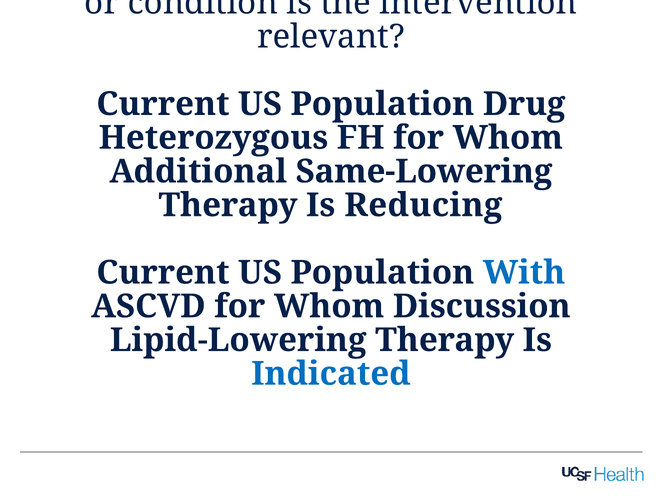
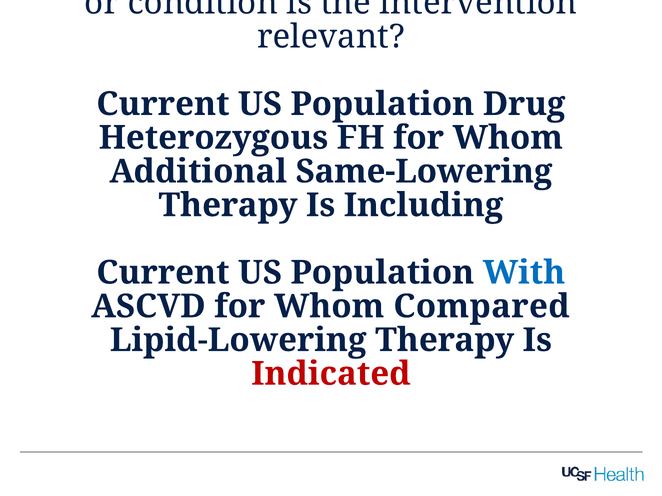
Reducing: Reducing -> Including (424, 205)
Discussion: Discussion -> Compared (482, 307)
Indicated colour: blue -> red (331, 374)
